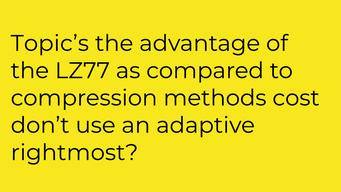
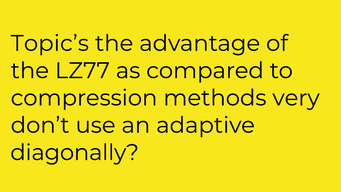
cost: cost -> very (296, 98)
rightmost: rightmost -> diagonally (75, 152)
